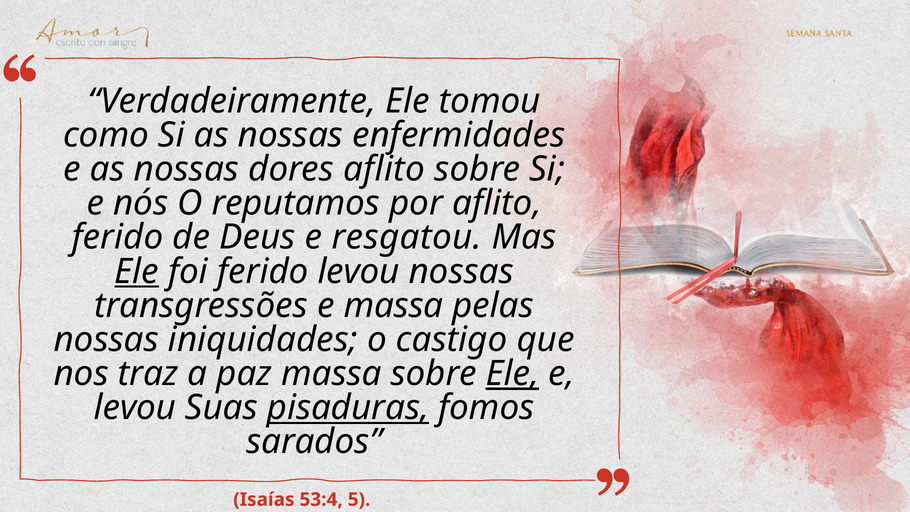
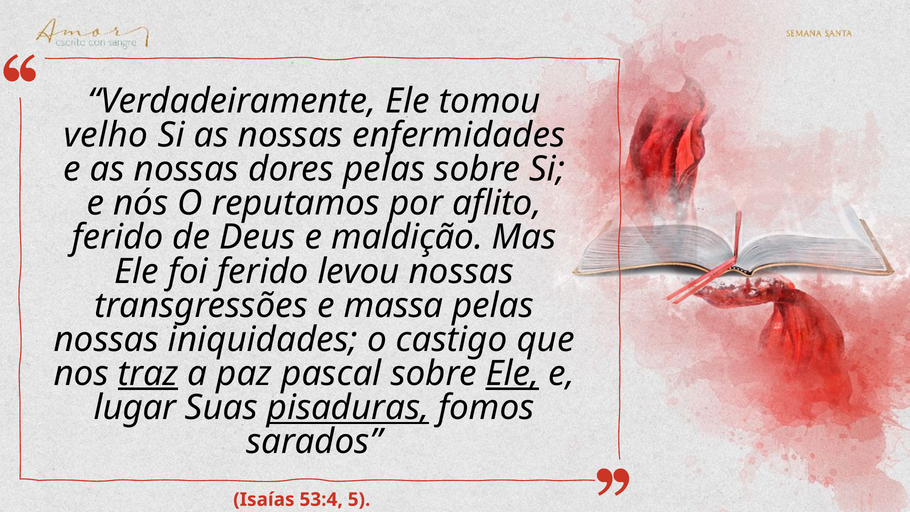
como: como -> velho (106, 135)
dores aflito: aflito -> pelas (384, 169)
resgatou: resgatou -> maldição (407, 237)
Ele underline: present -> none (137, 271)
traz underline: none -> present (148, 374)
paz massa: massa -> pascal (331, 374)
levou: levou -> lugar (135, 408)
